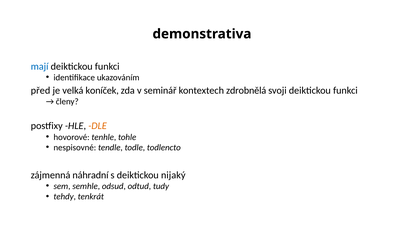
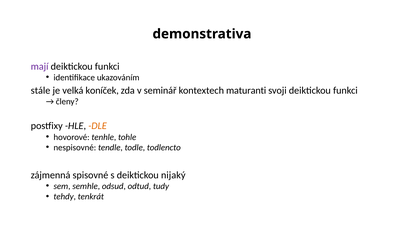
mají colour: blue -> purple (40, 67)
před: před -> stále (41, 91)
zdrobnělá: zdrobnělá -> maturanti (246, 91)
náhradní: náhradní -> spisovné (90, 175)
